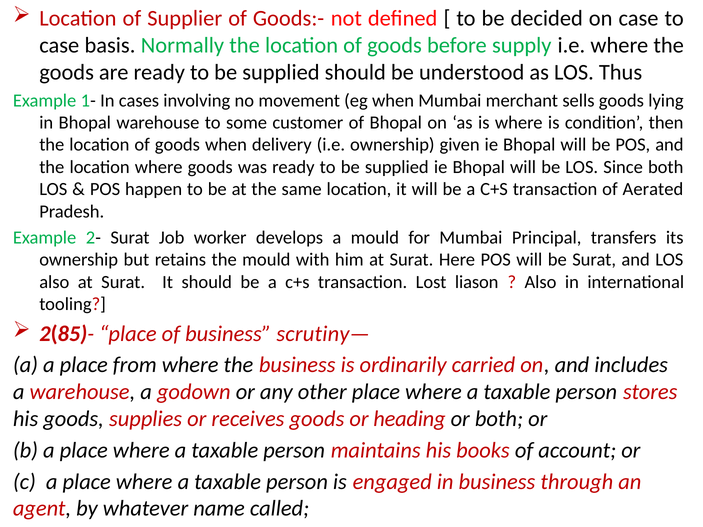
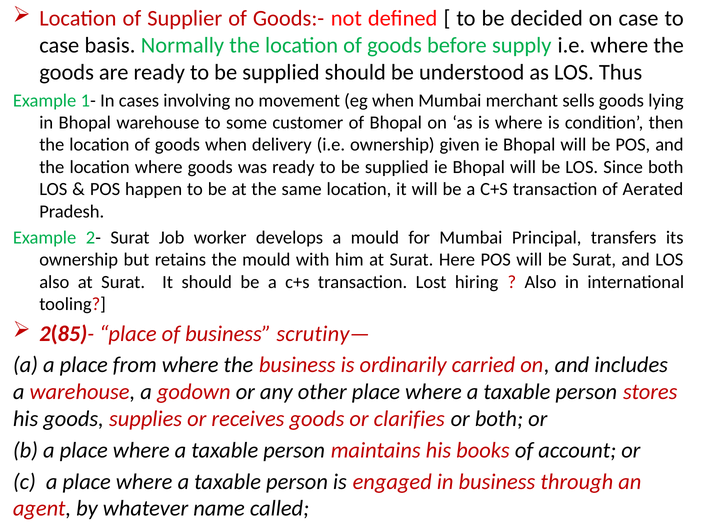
liason: liason -> hiring (477, 282)
heading: heading -> clarifies (409, 419)
